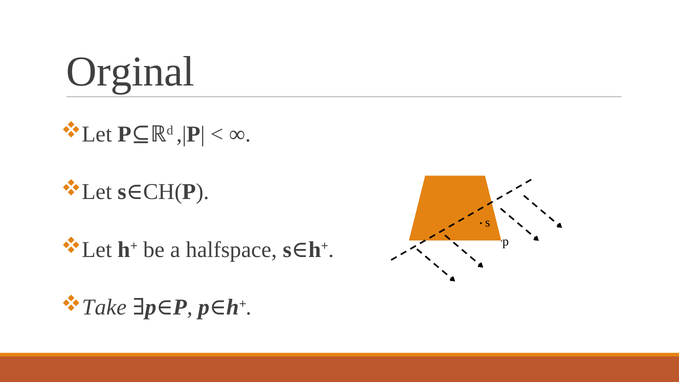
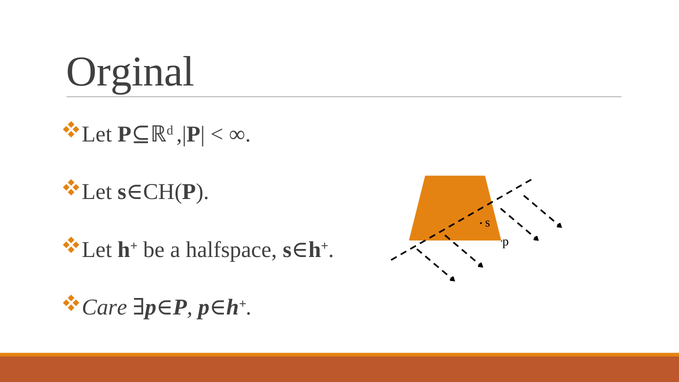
Take: Take -> Care (104, 307)
